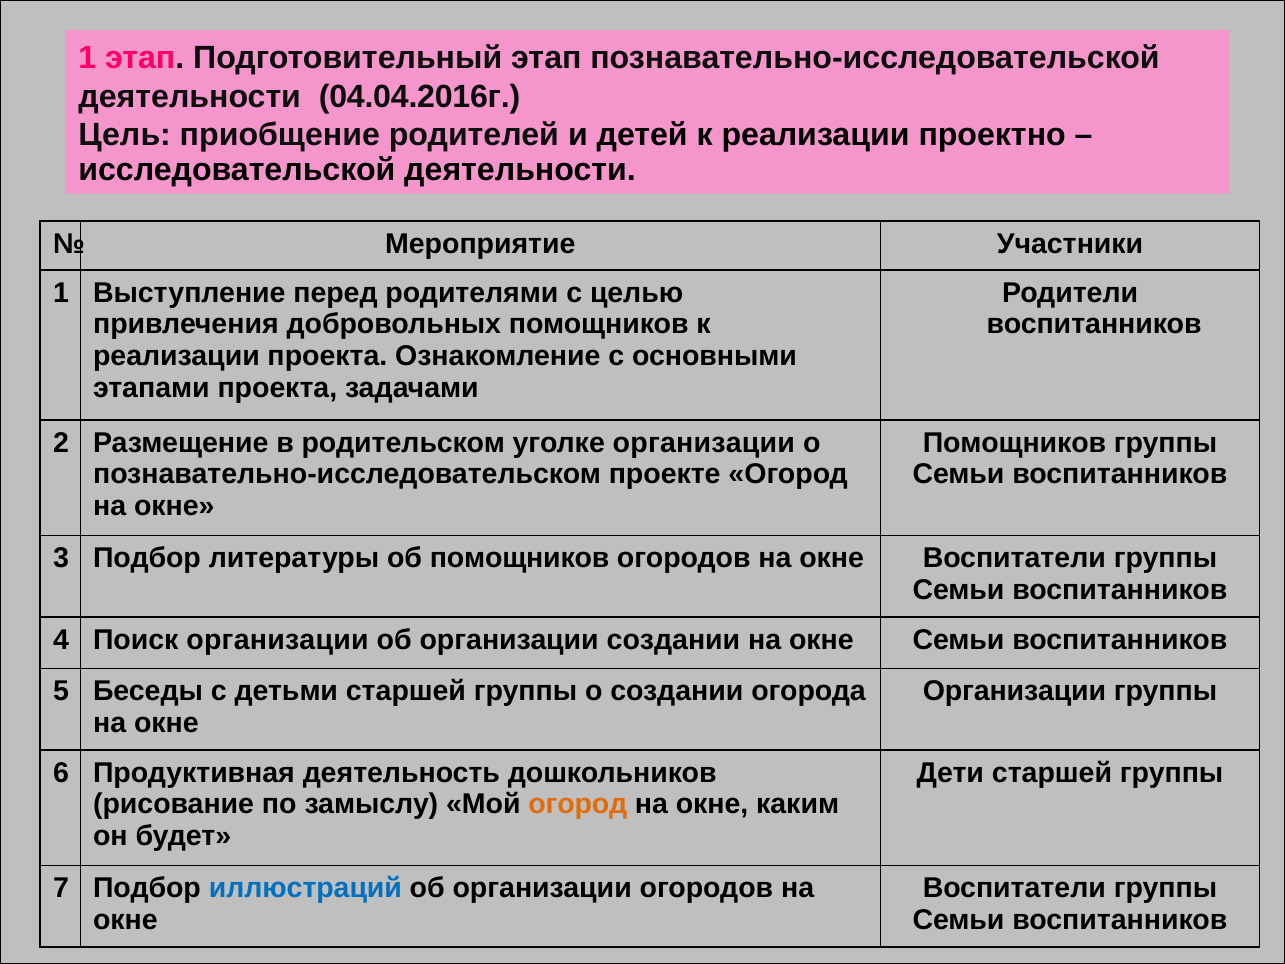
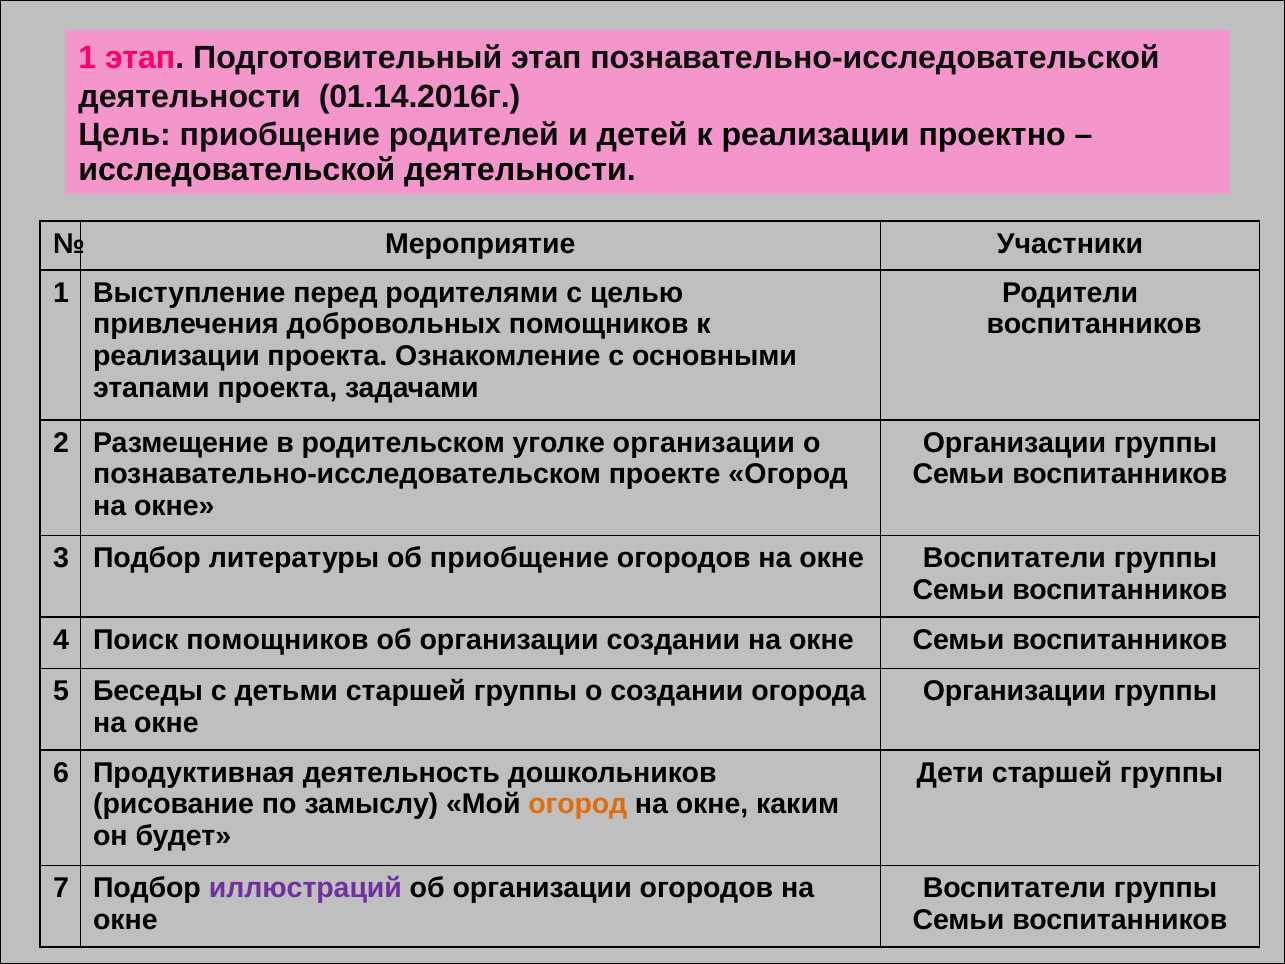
04.04.2016г: 04.04.2016г -> 01.14.2016г (420, 96)
Помощников: Помощников -> Организации (1014, 443)
об помощников: помощников -> приобщение (519, 558)
Поиск организации: организации -> помощников (278, 640)
иллюстраций colour: blue -> purple (305, 888)
